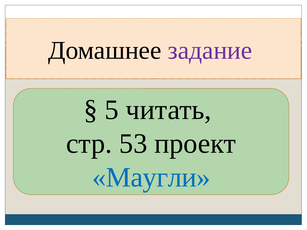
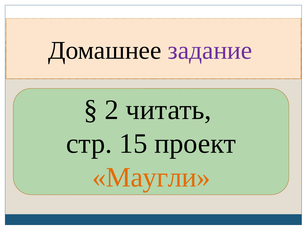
5: 5 -> 2 (112, 110)
53: 53 -> 15 (133, 144)
Маугли colour: blue -> orange (151, 177)
